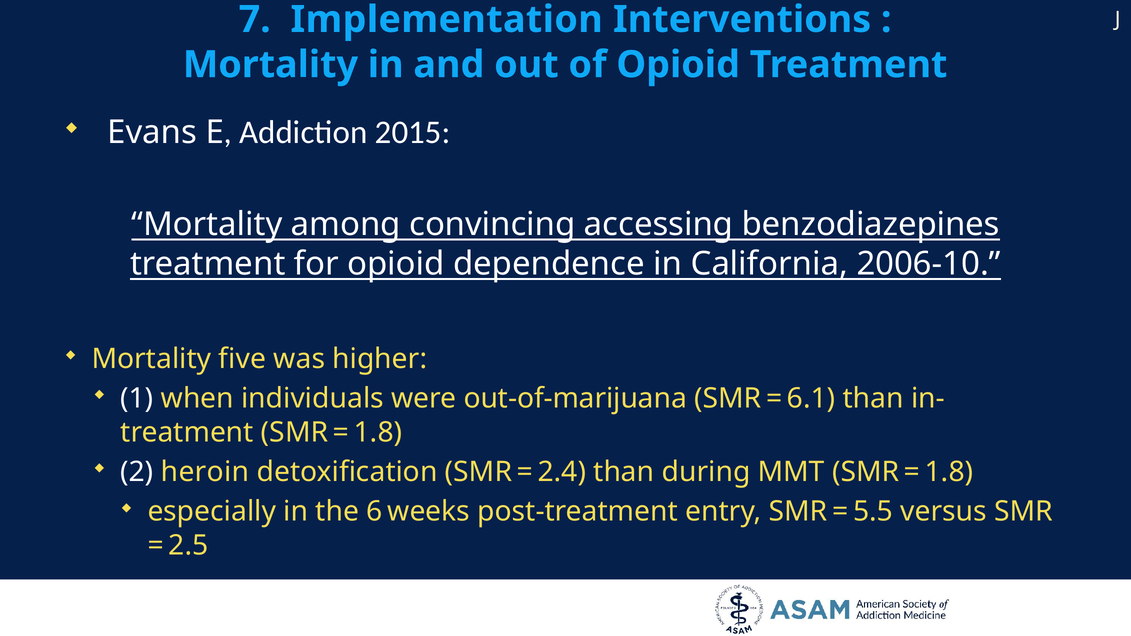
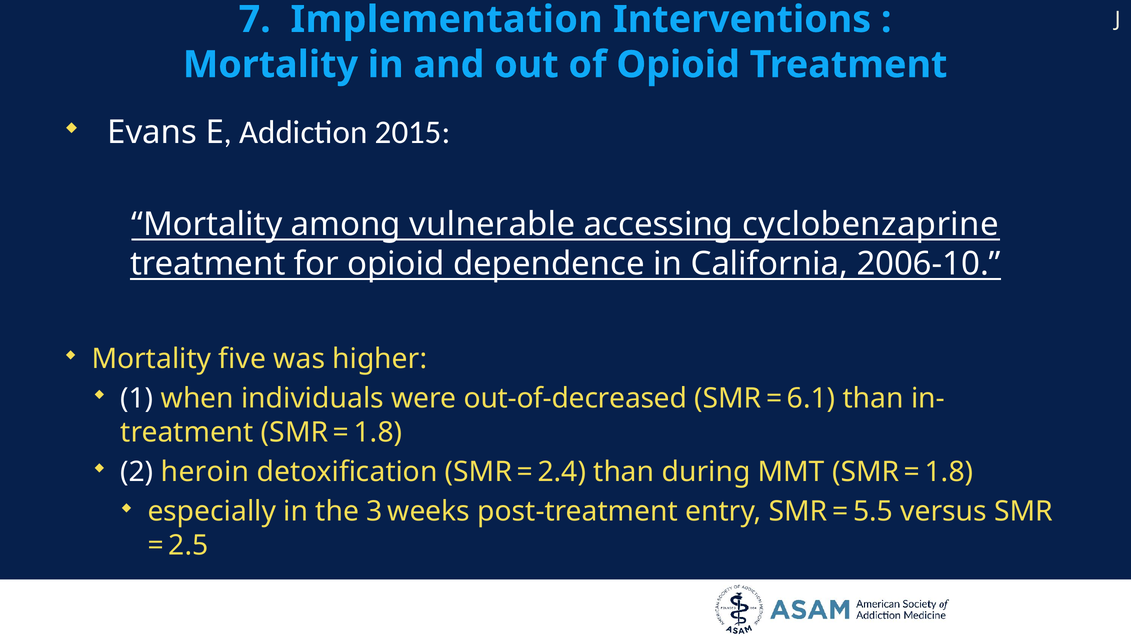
convincing: convincing -> vulnerable (492, 224)
benzodiazepines: benzodiazepines -> cyclobenzaprine (870, 224)
out-of-marijuana: out-of-marijuana -> out-of-decreased (575, 398)
6: 6 -> 3 (374, 512)
